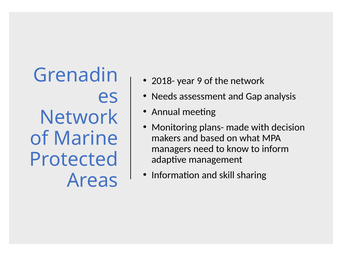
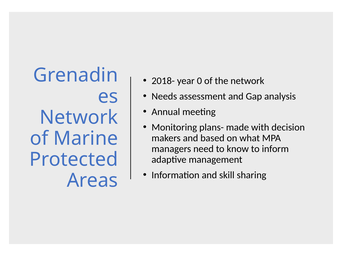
9: 9 -> 0 (199, 81)
